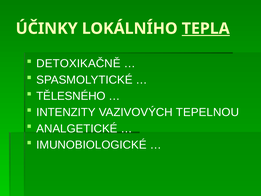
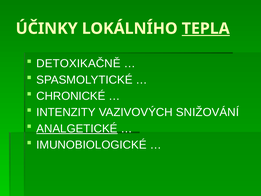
TĚLESNÉHO: TĚLESNÉHO -> CHRONICKÉ (71, 96)
TEPELNOU: TEPELNOU -> SNIŽOVÁNÍ (208, 112)
ANALGETICKÉ underline: none -> present (77, 128)
